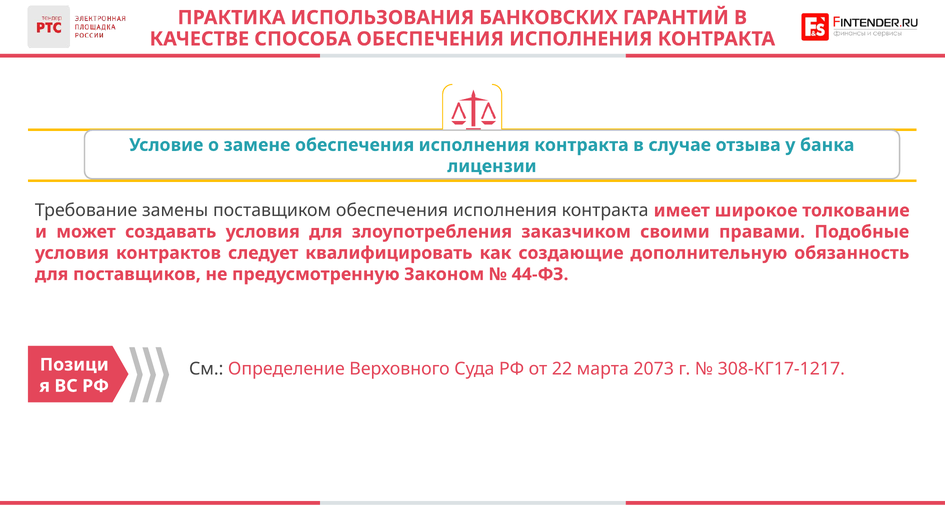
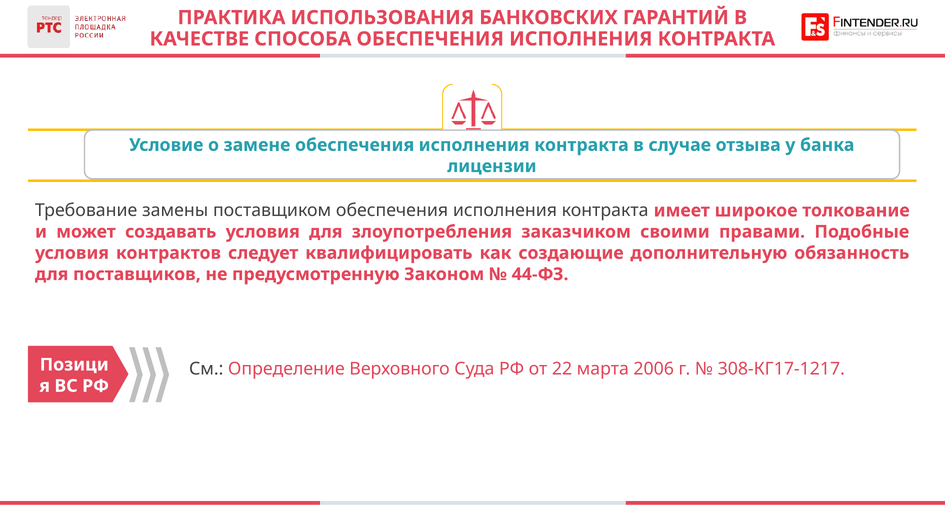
2073: 2073 -> 2006 (654, 369)
